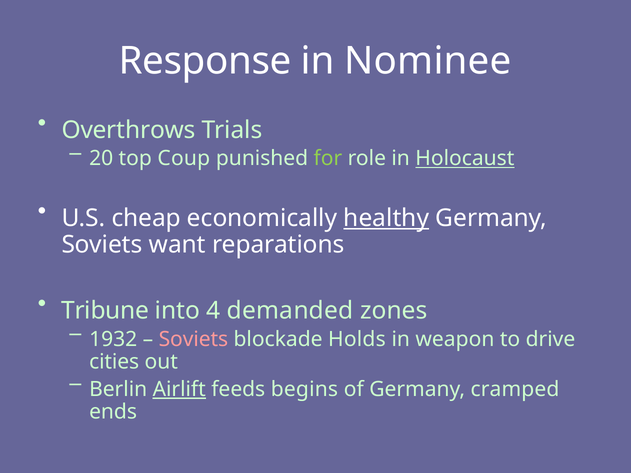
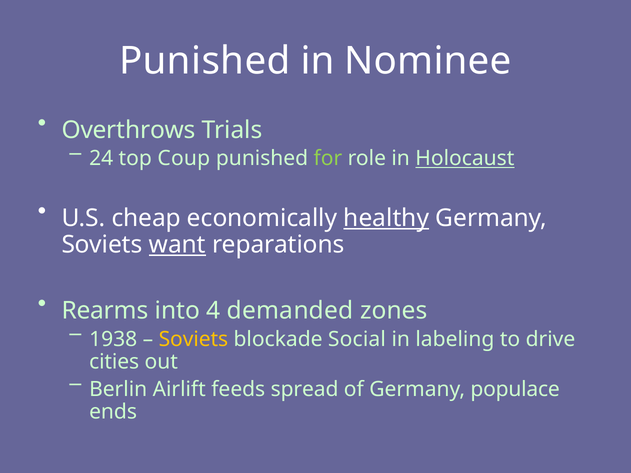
Response: Response -> Punished (205, 61)
20: 20 -> 24 (101, 159)
want underline: none -> present (177, 245)
Tribune: Tribune -> Rearms (105, 311)
1932: 1932 -> 1938 (113, 340)
Soviets colour: pink -> yellow (193, 340)
Holds: Holds -> Social (357, 340)
weapon: weapon -> labeling (455, 340)
Airlift underline: present -> none (179, 389)
begins: begins -> spread (305, 389)
cramped: cramped -> populace (515, 389)
